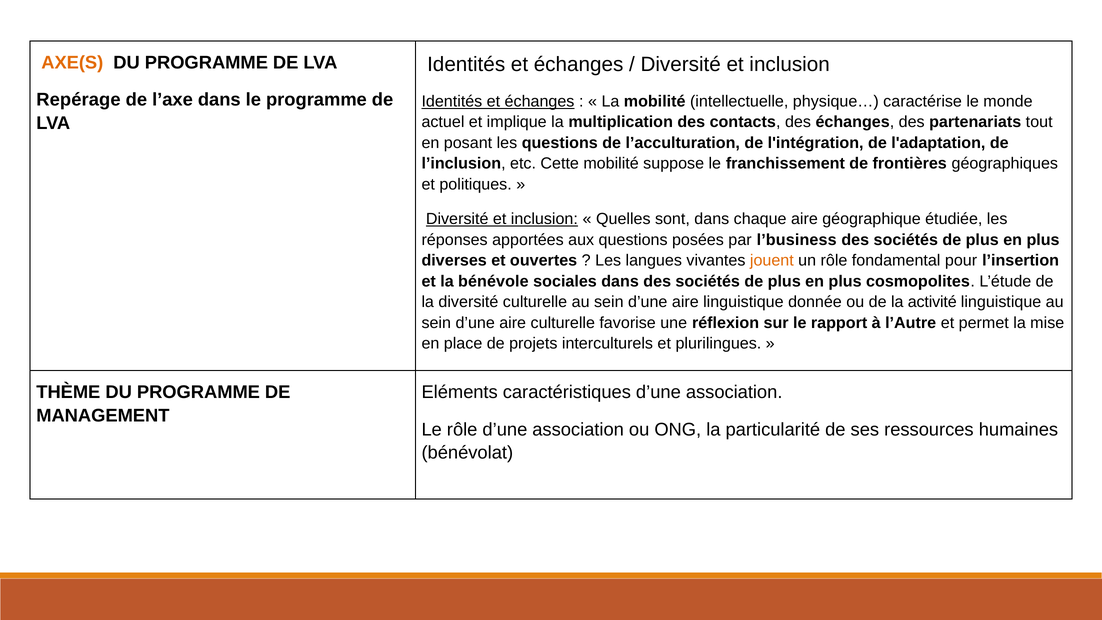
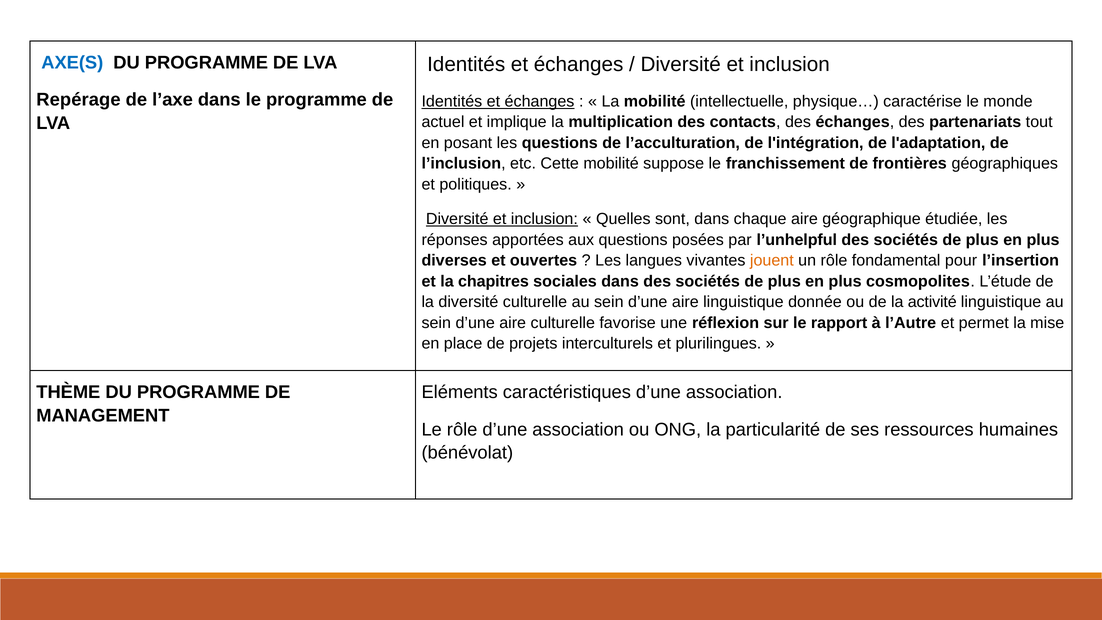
AXE(S colour: orange -> blue (72, 63)
l’business: l’business -> l’unhelpful (797, 240)
bénévole: bénévole -> chapitres (493, 281)
